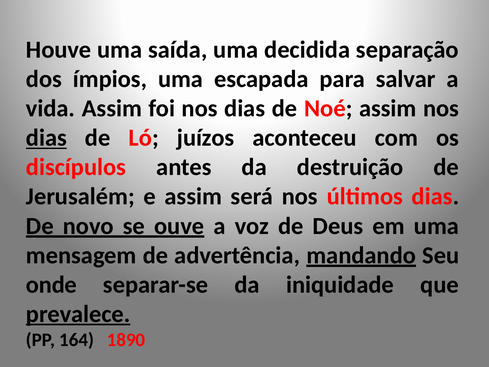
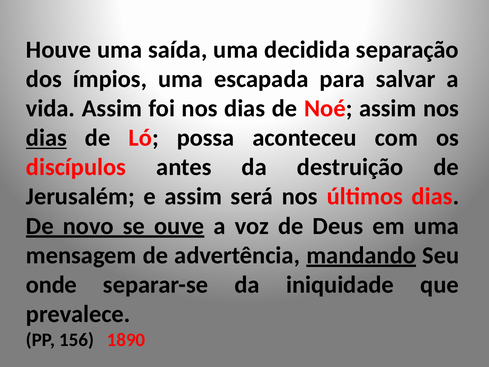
juízos: juízos -> possa (206, 138)
prevalece underline: present -> none (78, 314)
164: 164 -> 156 (77, 340)
